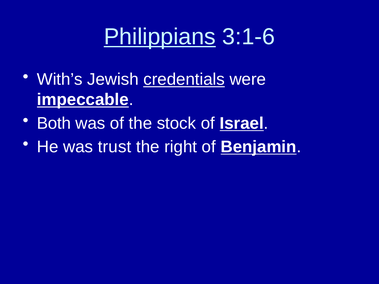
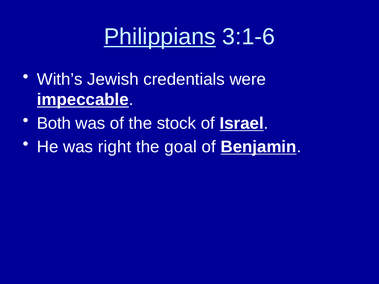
credentials underline: present -> none (184, 80)
trust: trust -> right (115, 147)
right: right -> goal (181, 147)
